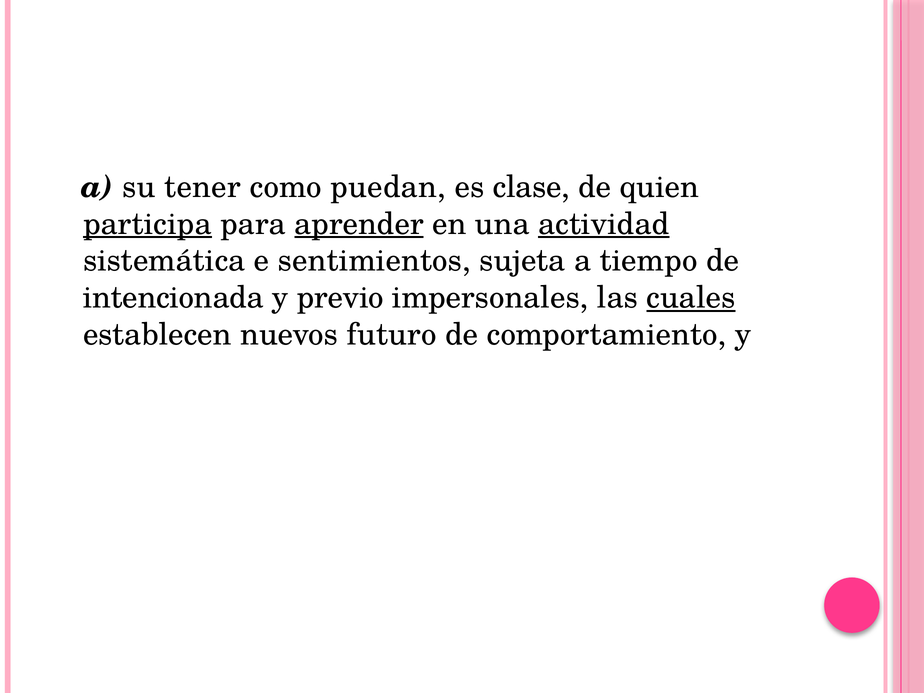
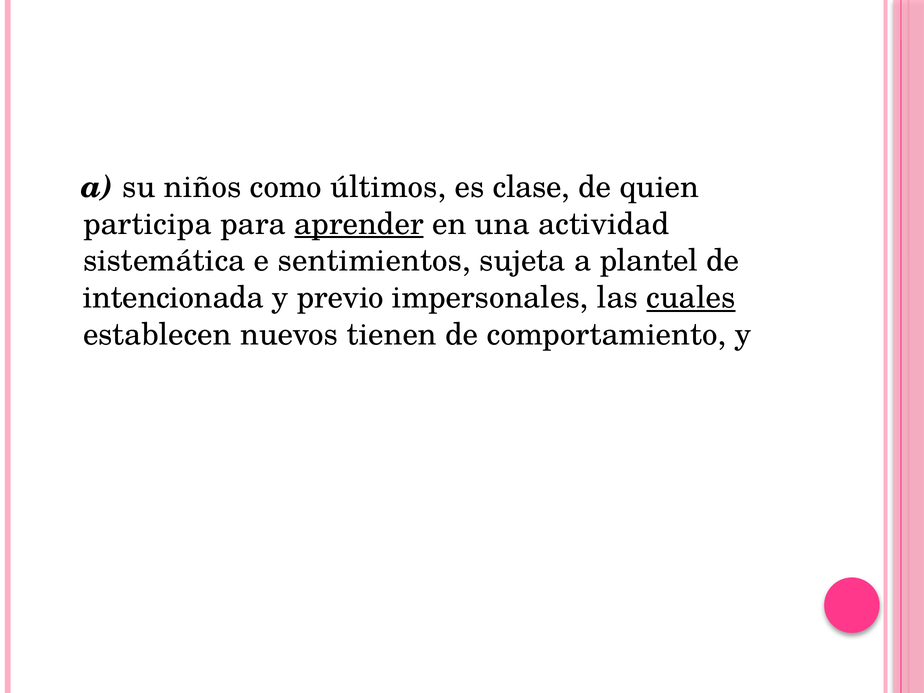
tener: tener -> niños (203, 187)
puedan: puedan -> últimos (388, 187)
participa underline: present -> none (147, 224)
actividad underline: present -> none (604, 224)
tiempo: tiempo -> plantel (649, 261)
futuro: futuro -> tienen (392, 335)
